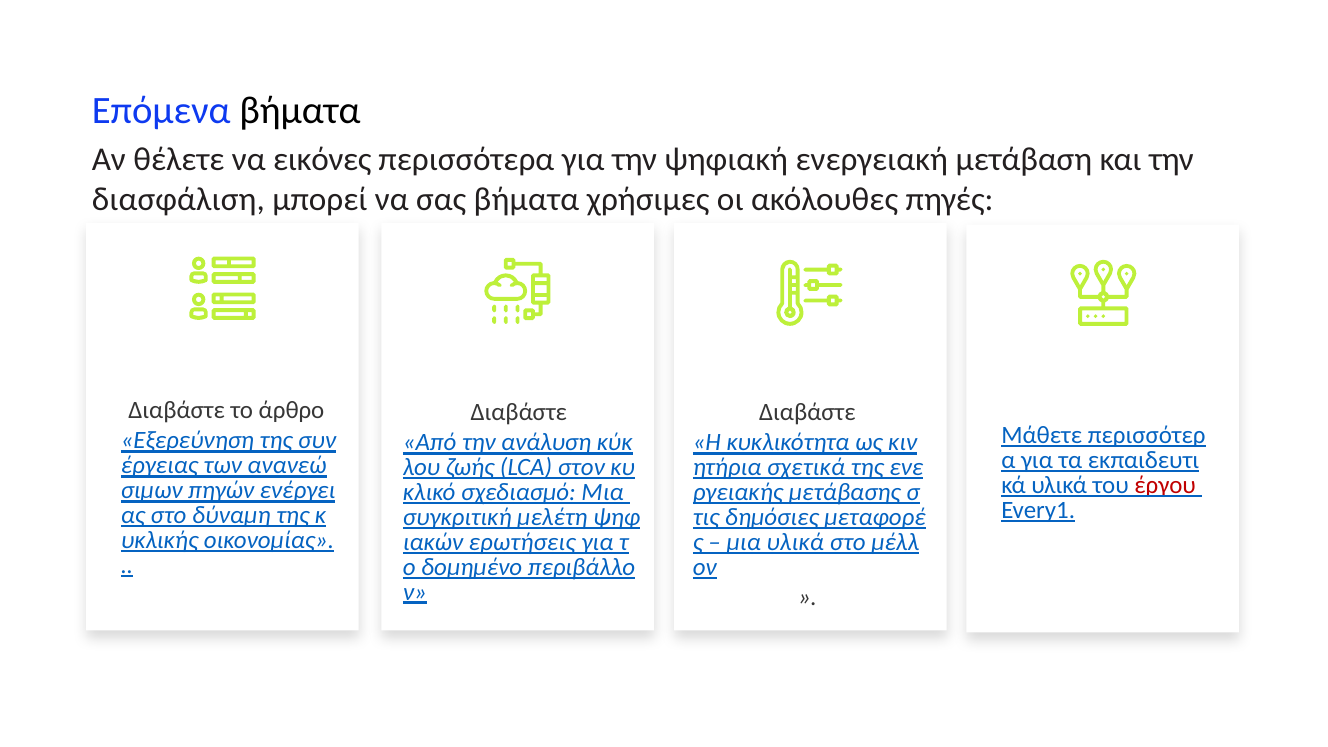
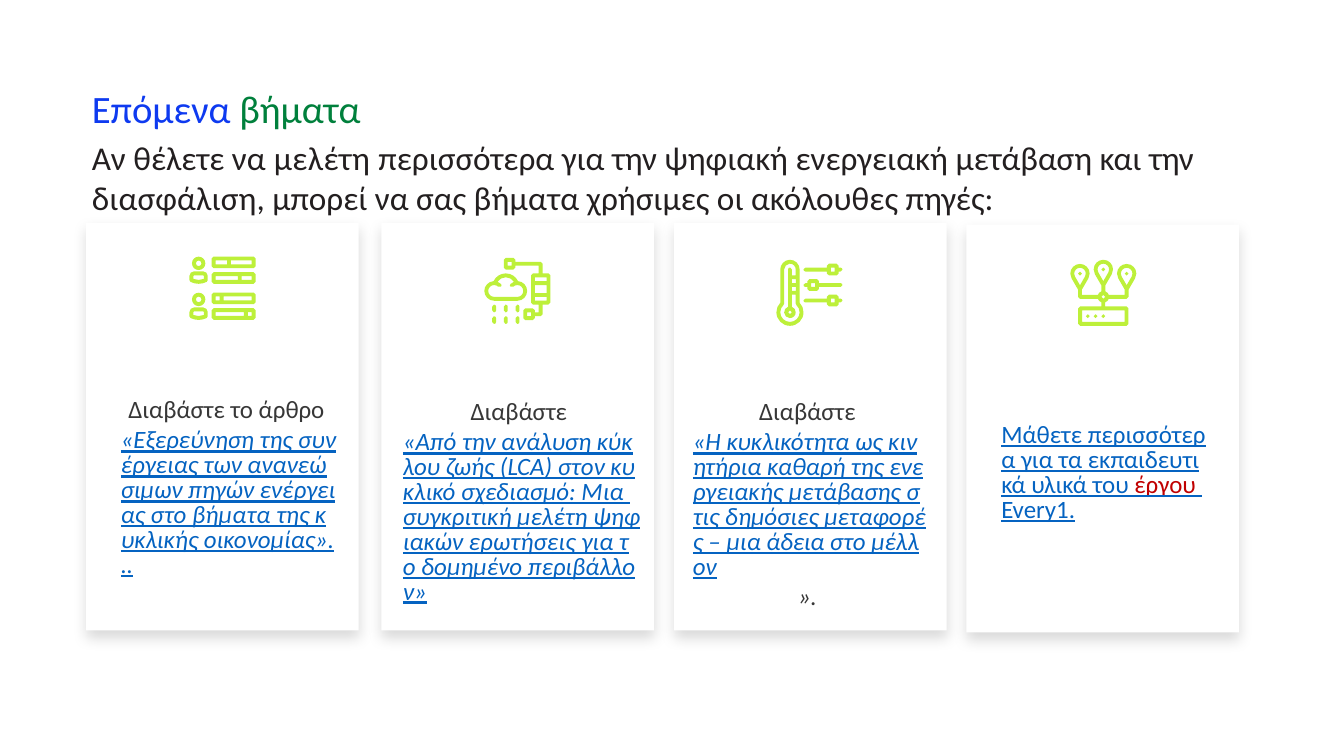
βήματα colour: black -> green (300, 111)
να εικόνες: εικόνες -> μελέτη (322, 159)
σχετικά: σχετικά -> καθαρή (806, 467)
στο δύναμη: δύναμη -> βήματα (231, 515)
μια υλικά: υλικά -> άδεια (795, 542)
